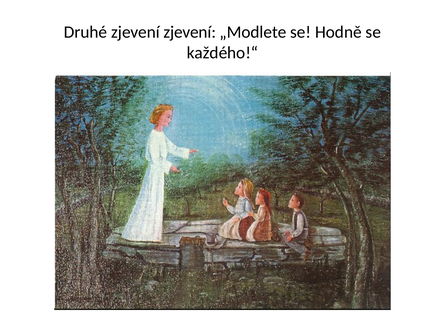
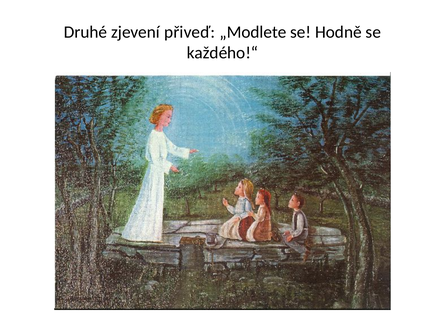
zjevení zjevení: zjevení -> přiveď (190, 32)
